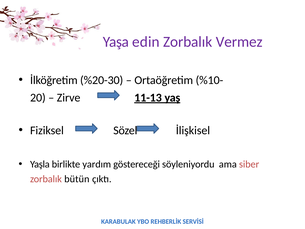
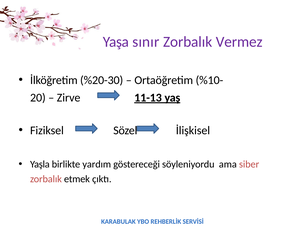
edin: edin -> sınır (146, 42)
bütün: bütün -> etmek (77, 179)
